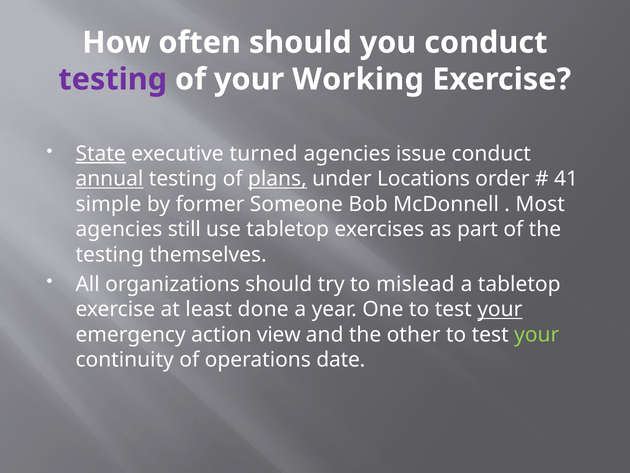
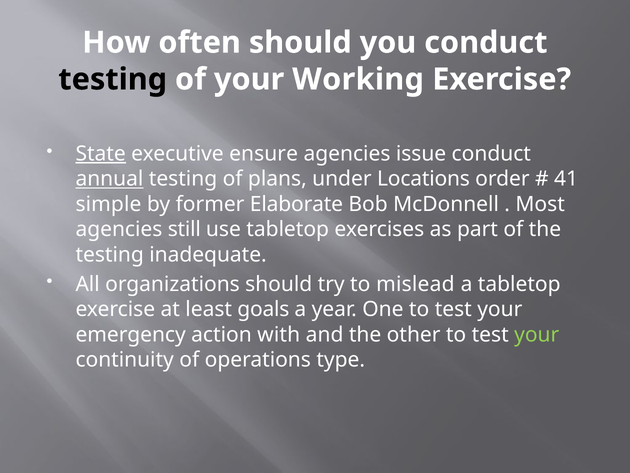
testing colour: purple -> black (113, 79)
turned: turned -> ensure (264, 154)
plans underline: present -> none (277, 179)
Someone: Someone -> Elaborate (296, 204)
themselves: themselves -> inadequate (208, 254)
done: done -> goals (263, 309)
your underline: present -> none (500, 309)
view: view -> with (279, 334)
date: date -> type (341, 359)
